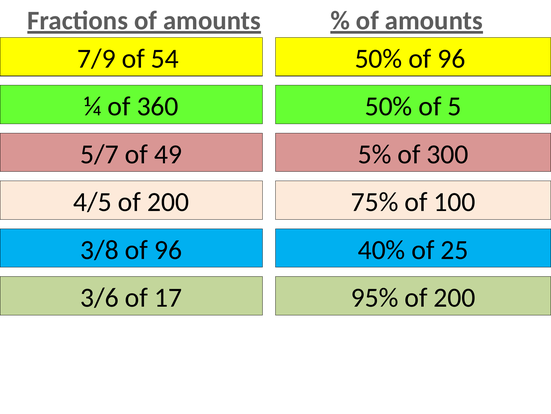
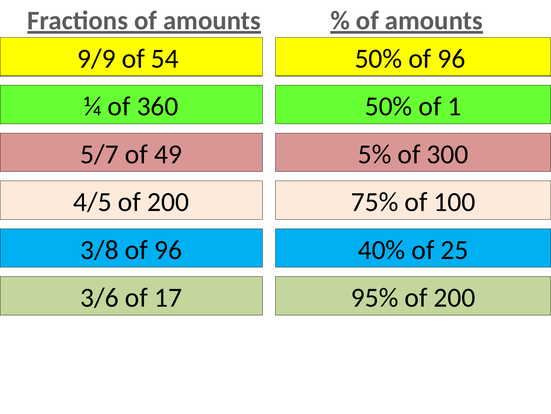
7/9: 7/9 -> 9/9 (96, 59)
5: 5 -> 1 (455, 106)
